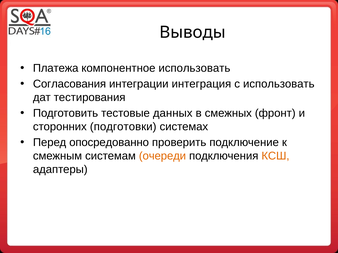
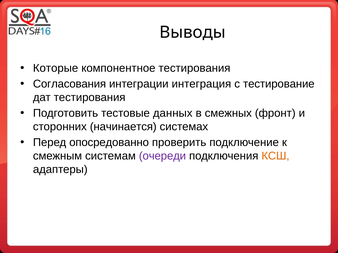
Платежа: Платежа -> Которые (56, 68)
компонентное использовать: использовать -> тестирования (194, 68)
с использовать: использовать -> тестирование (279, 84)
подготовки: подготовки -> начинается (123, 127)
очереди colour: orange -> purple (162, 156)
